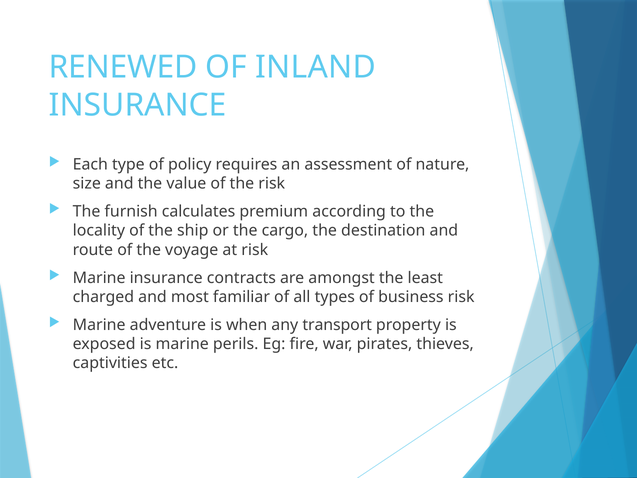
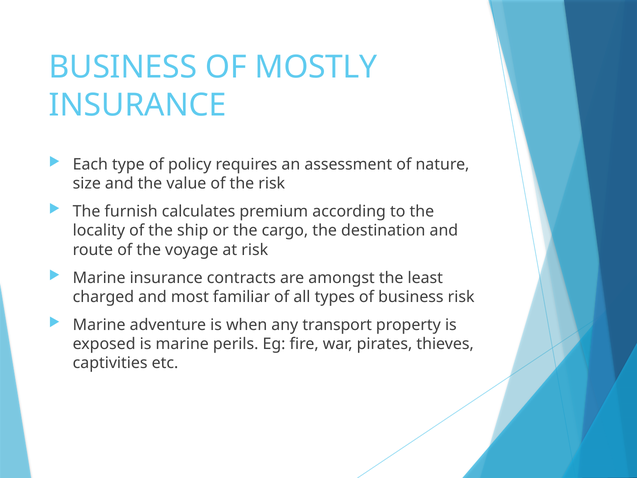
RENEWED: RENEWED -> BUSINESS (123, 67)
INLAND: INLAND -> MOSTLY (316, 67)
